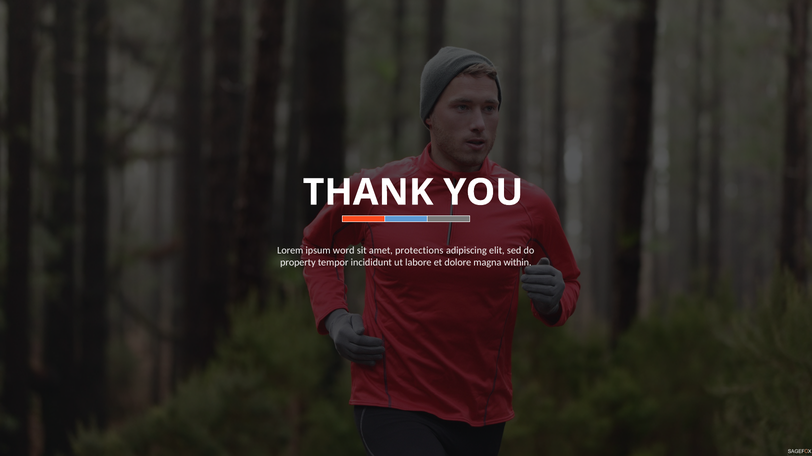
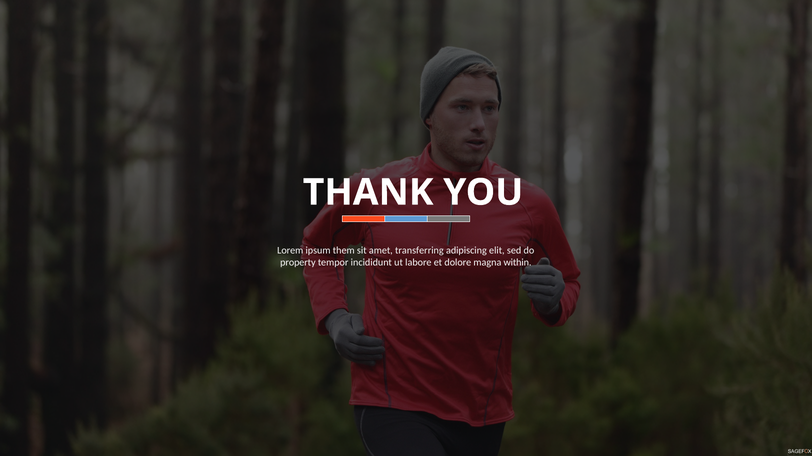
word: word -> them (344, 251)
protections: protections -> transferring (419, 251)
